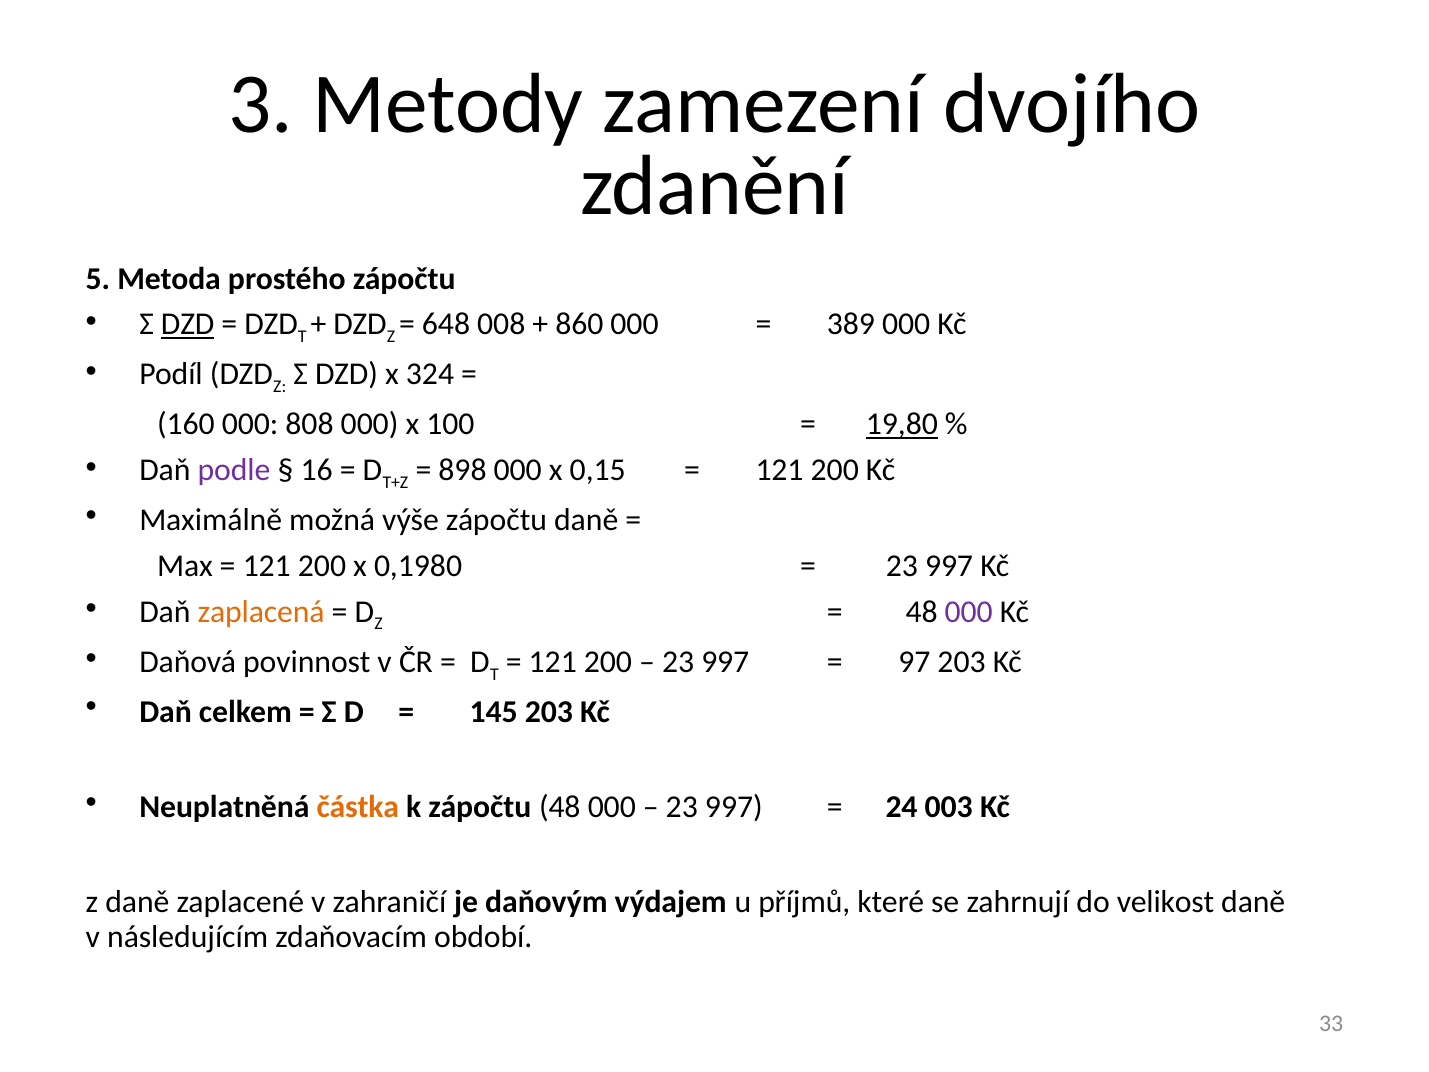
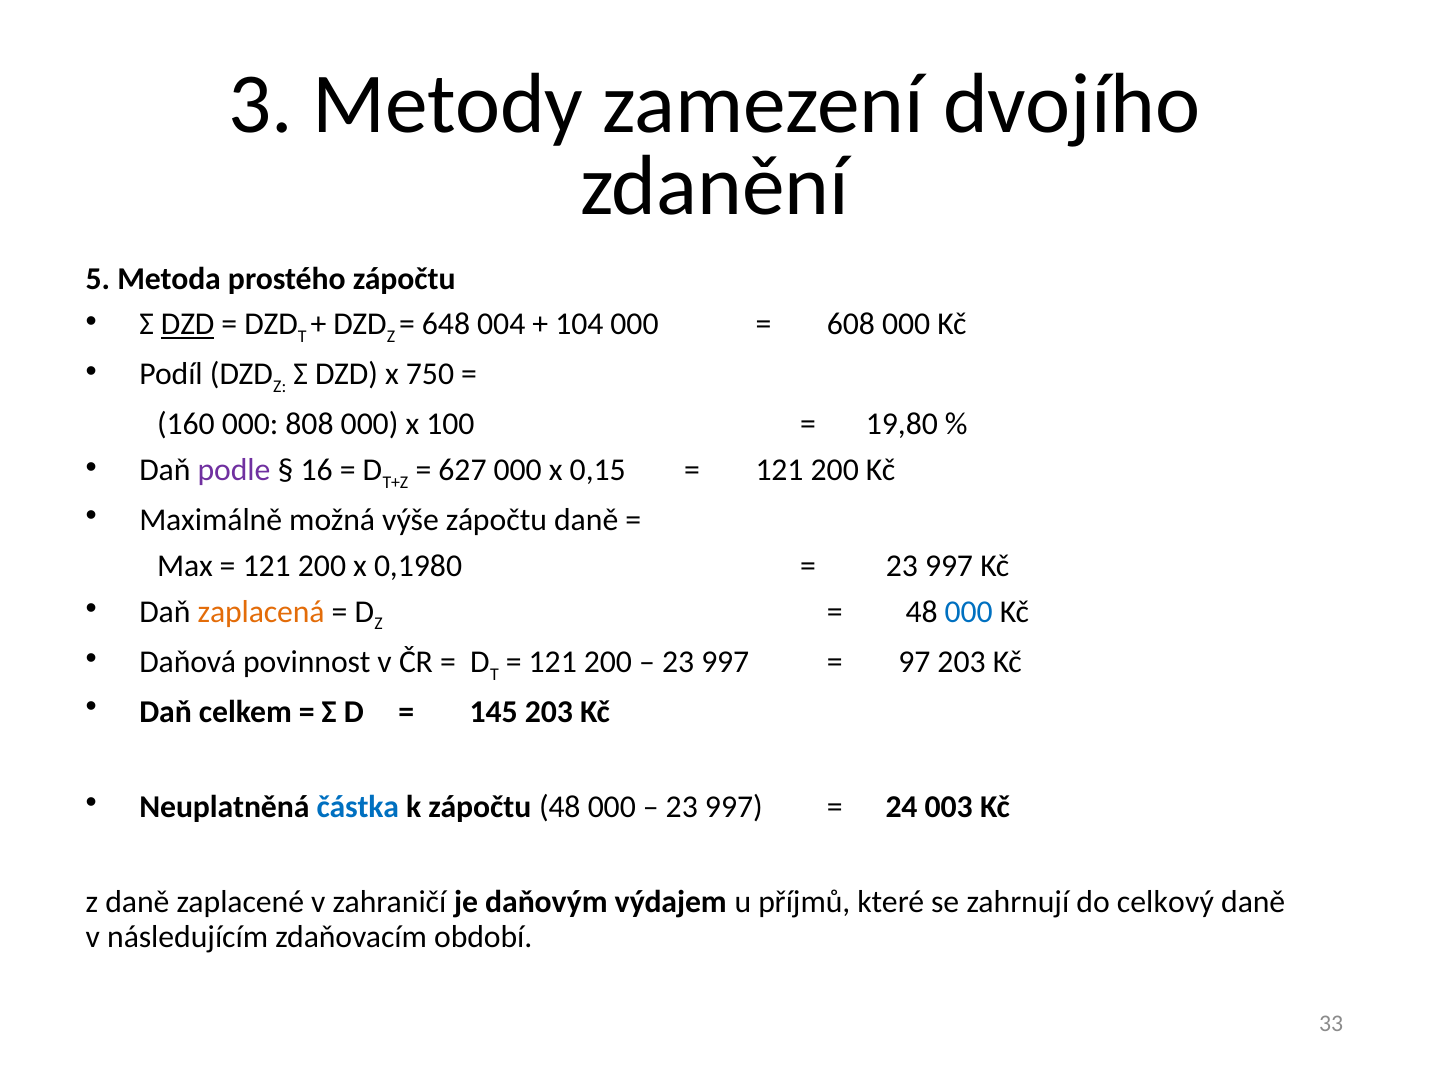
008: 008 -> 004 (501, 324)
860: 860 -> 104 (579, 324)
389: 389 -> 608 (851, 324)
324: 324 -> 750 (430, 374)
19,80 underline: present -> none (902, 424)
898: 898 -> 627 (462, 470)
000 colour: purple -> blue (969, 612)
částka colour: orange -> blue (358, 807)
velikost: velikost -> celkový (1165, 902)
